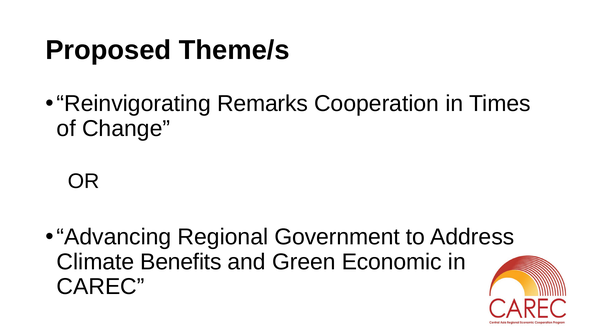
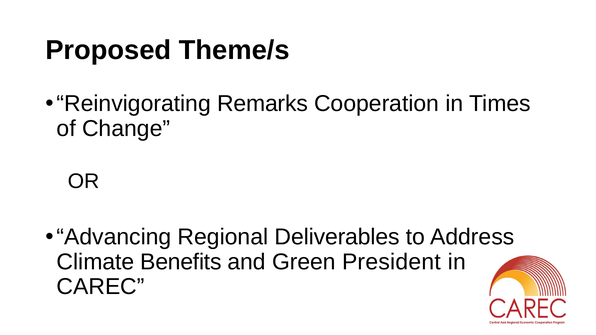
Government: Government -> Deliverables (337, 237)
Economic: Economic -> President (392, 262)
